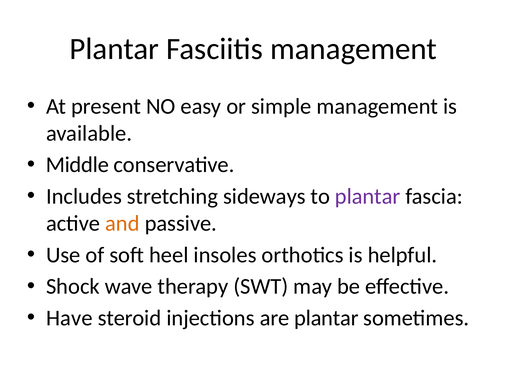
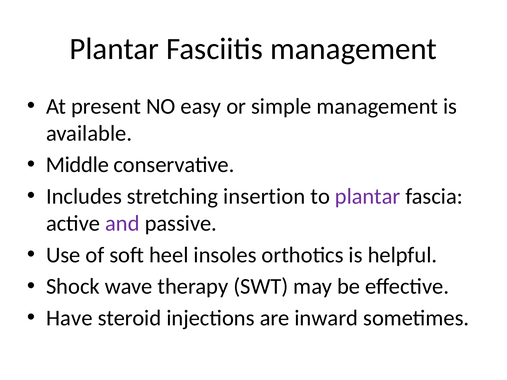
sideways: sideways -> insertion (264, 197)
and colour: orange -> purple (122, 224)
are plantar: plantar -> inward (326, 318)
